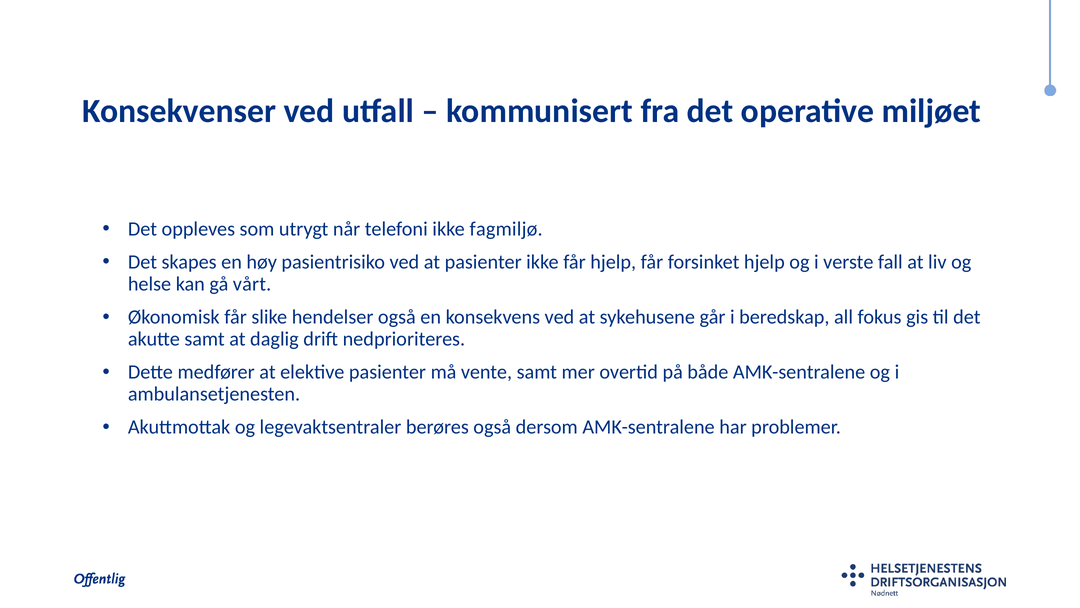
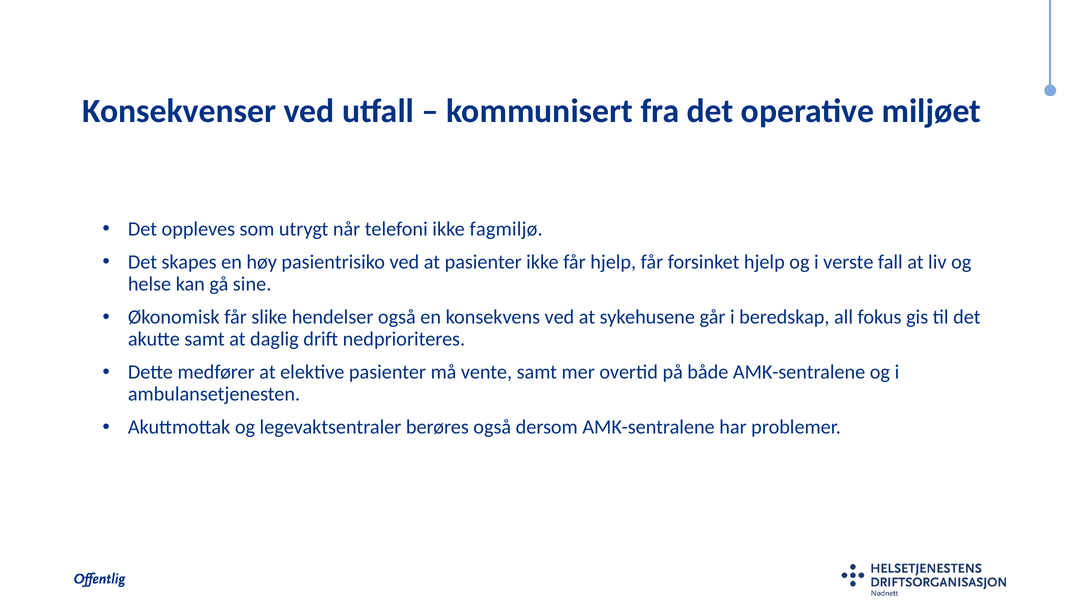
vårt: vårt -> sine (252, 284)
